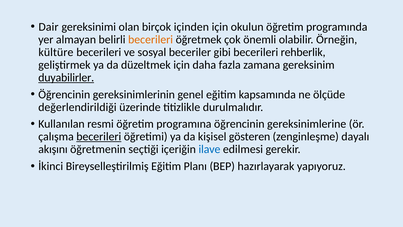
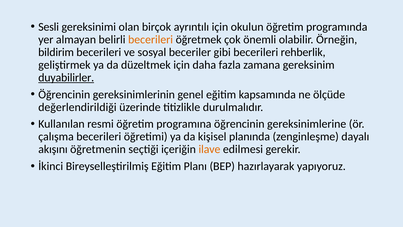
Dair: Dair -> Sesli (49, 27)
içinden: içinden -> ayrıntılı (191, 27)
kültüre: kültüre -> bildirim (56, 52)
becerileri underline: present -> none (99, 137)
gösteren: gösteren -> planında (250, 137)
ilave colour: blue -> orange (209, 149)
